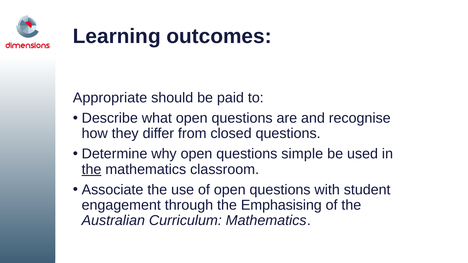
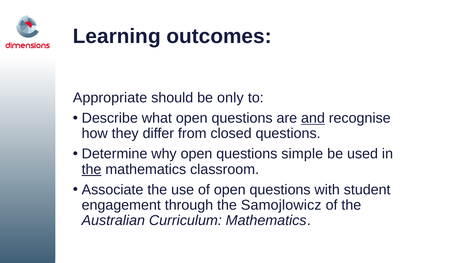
paid: paid -> only (230, 98)
and underline: none -> present (313, 118)
Emphasising: Emphasising -> Samojlowicz (281, 205)
